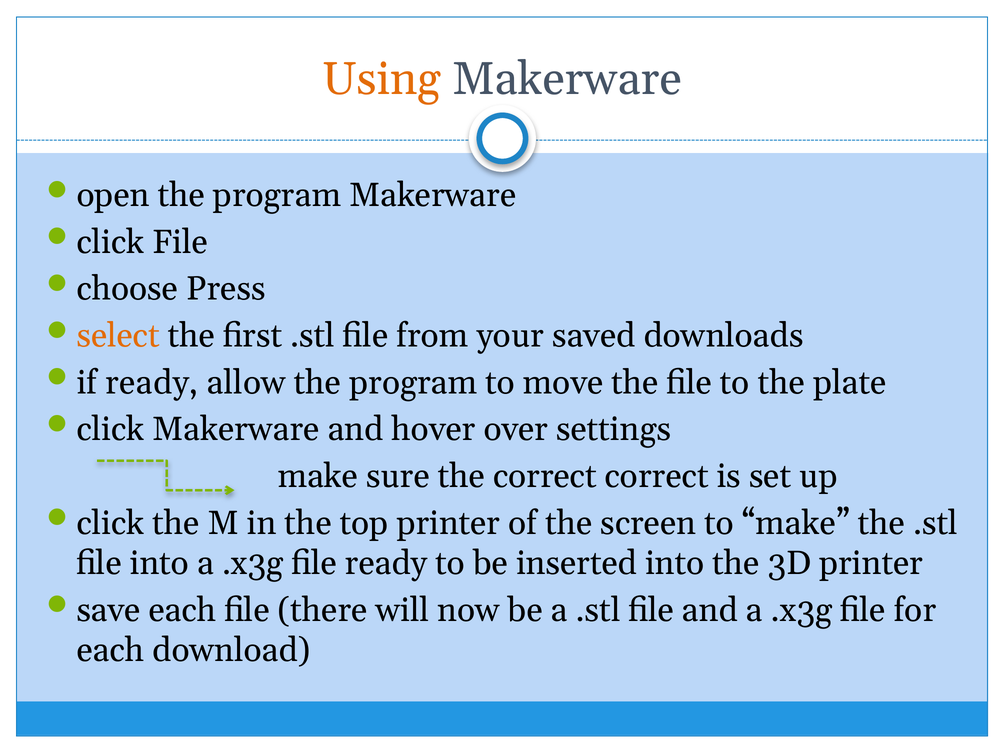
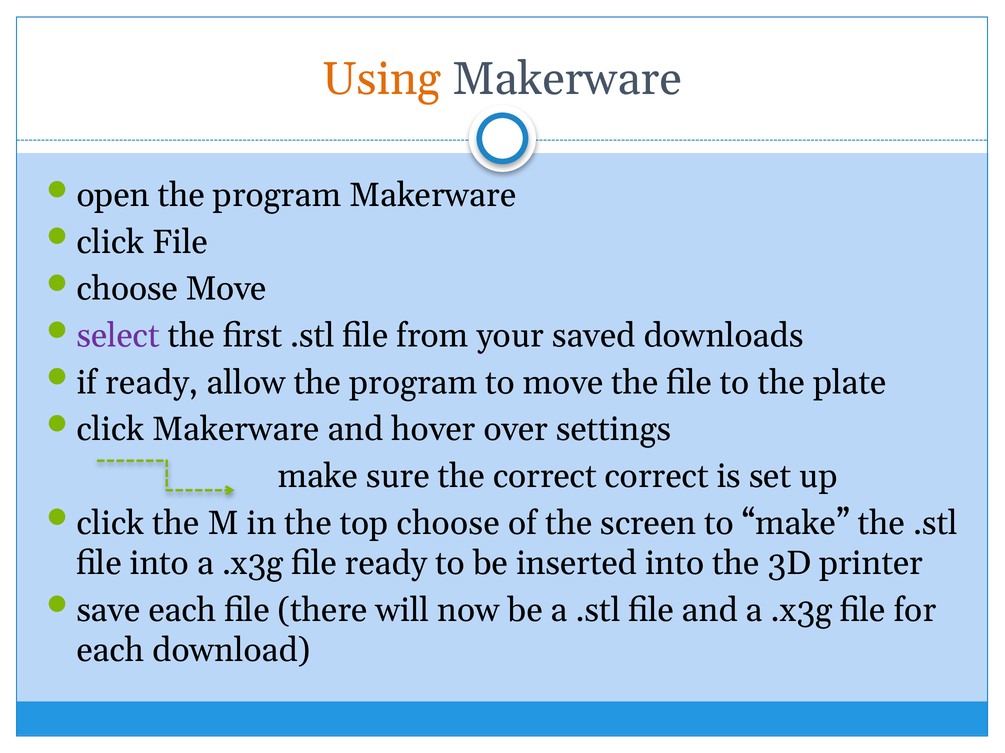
choose Press: Press -> Move (226, 289)
select colour: orange -> purple (118, 336)
top printer: printer -> choose (448, 524)
